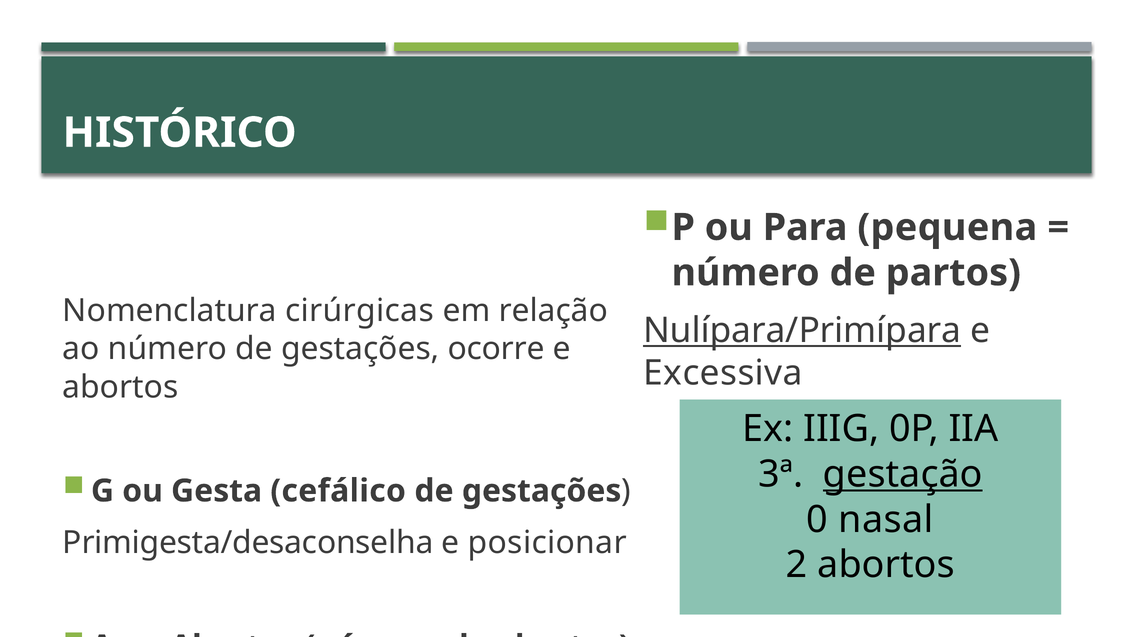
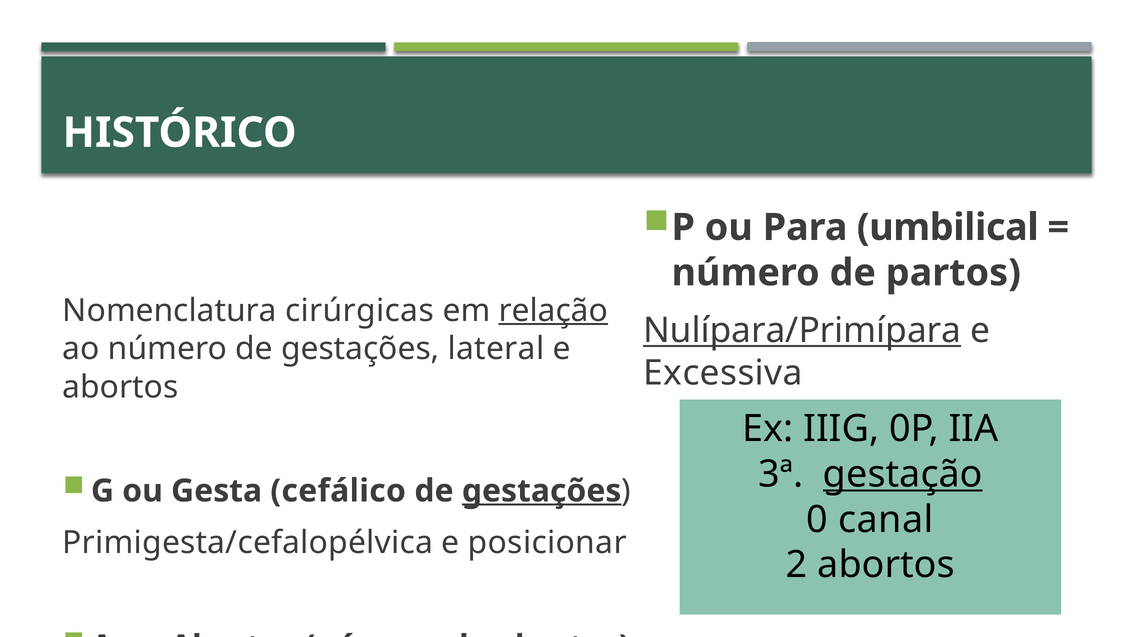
pequena: pequena -> umbilical (948, 228)
relação underline: none -> present (553, 311)
ocorre: ocorre -> lateral (496, 349)
gestações underline: none -> present (542, 491)
nasal: nasal -> canal (886, 520)
Primigesta/desaconselha: Primigesta/desaconselha -> Primigesta/cefalopélvica (248, 543)
